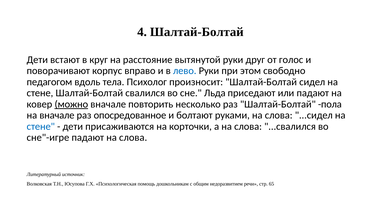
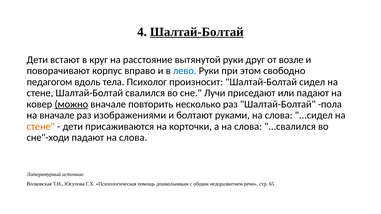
Шалтай-Болтай underline: none -> present (197, 32)
голос: голос -> возле (291, 60)
Льда: Льда -> Лучи (215, 93)
опосредованное: опосредованное -> изображениями (130, 115)
стене colour: blue -> orange (41, 127)
сне"-игре: сне"-игре -> сне"-ходи (48, 138)
